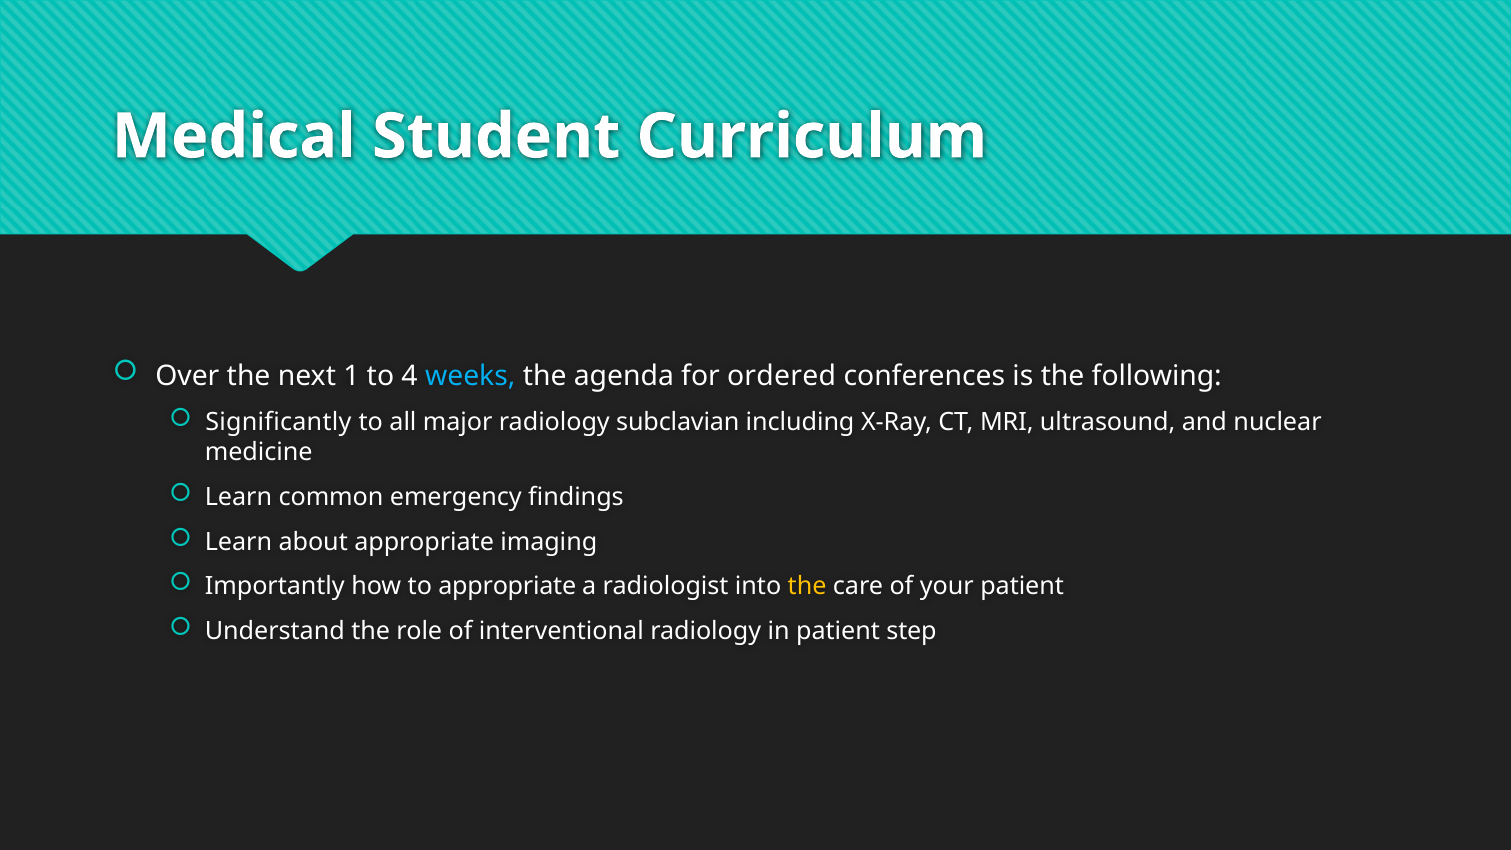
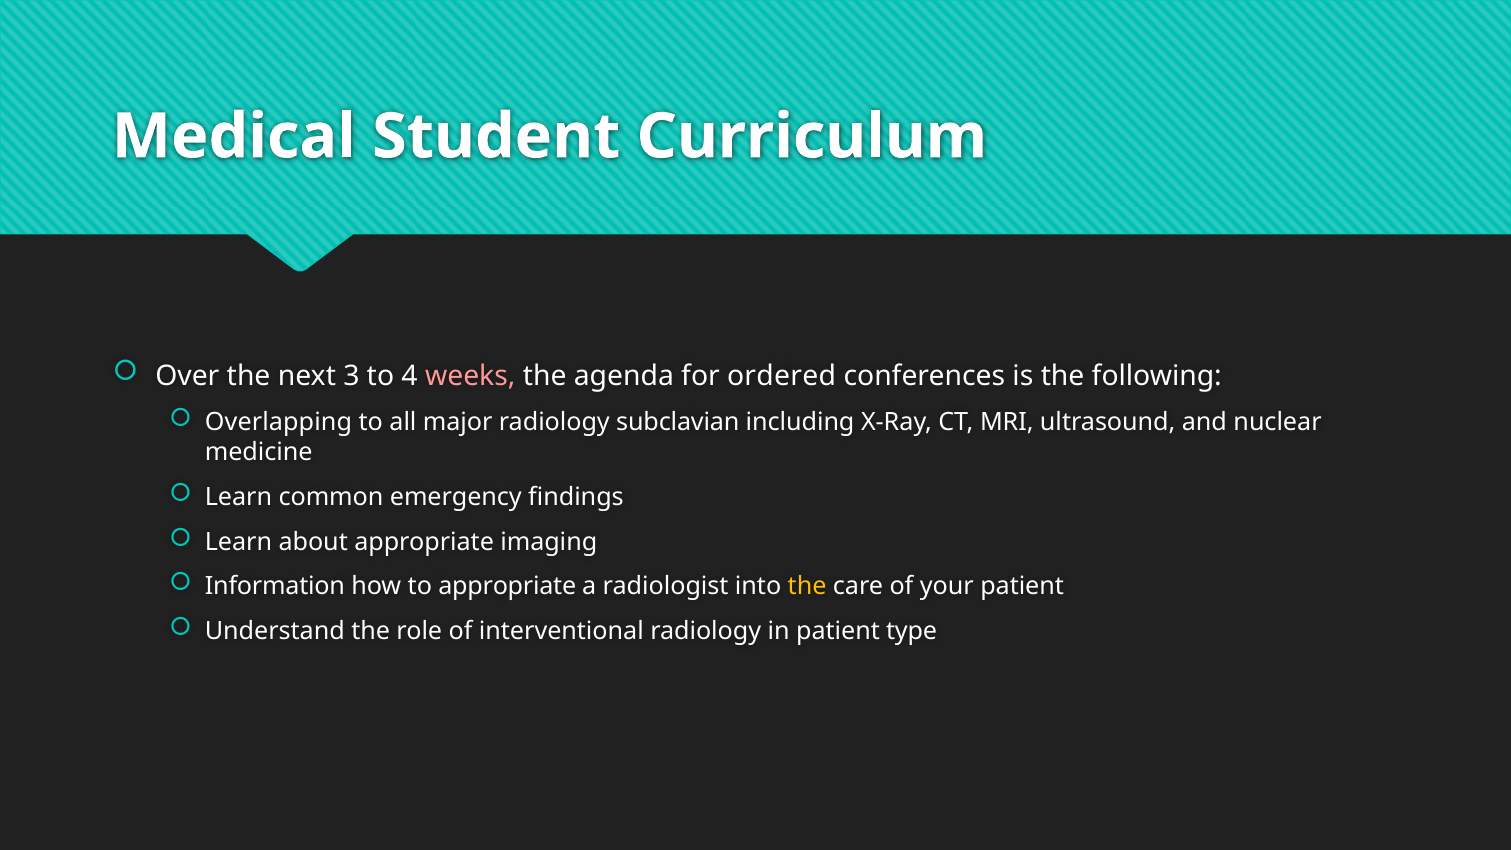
1: 1 -> 3 (351, 376)
weeks colour: light blue -> pink (470, 376)
Significantly: Significantly -> Overlapping (278, 422)
Importantly: Importantly -> Information (275, 587)
step: step -> type (912, 631)
